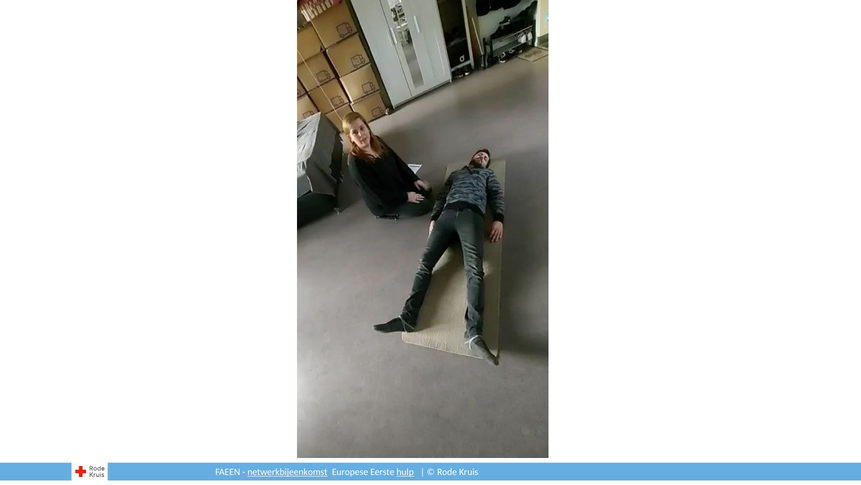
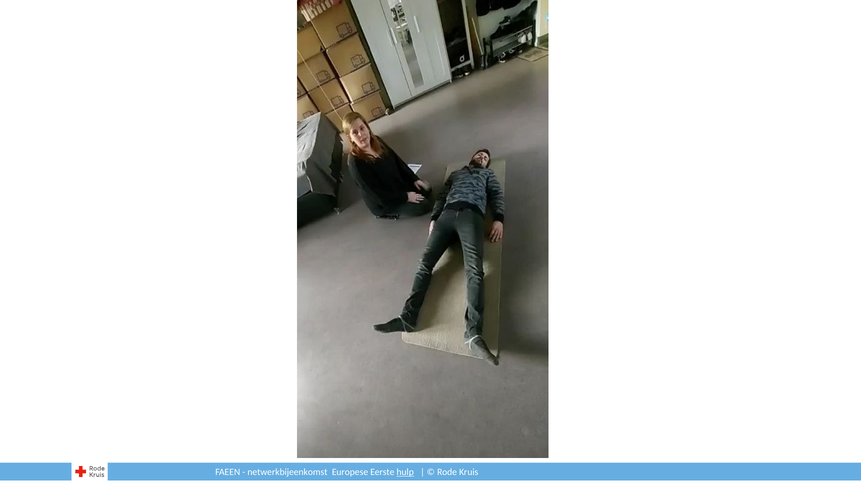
netwerkbijeenkomst underline: present -> none (287, 471)
